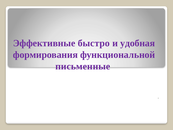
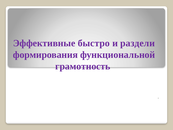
удобная: удобная -> раздели (138, 43)
письменные: письменные -> грамотность (83, 66)
